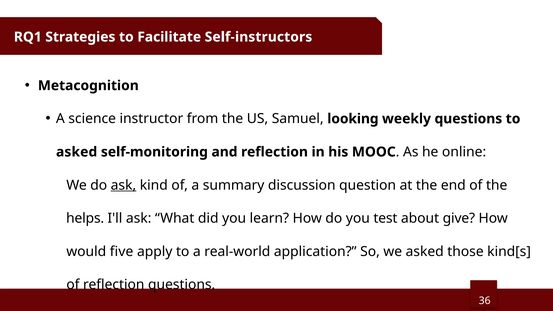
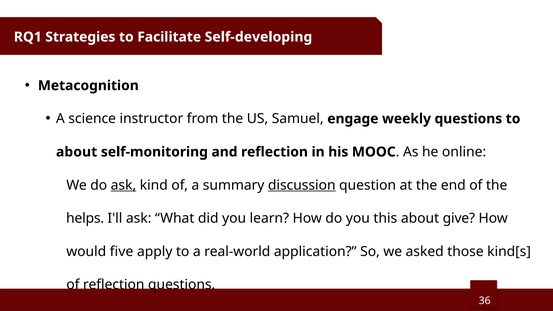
Self-instructors: Self-instructors -> Self-developing (258, 37)
looking: looking -> engage (353, 119)
asked: asked -> about (77, 152)
discussion underline: none -> present (302, 185)
test: test -> this (385, 218)
